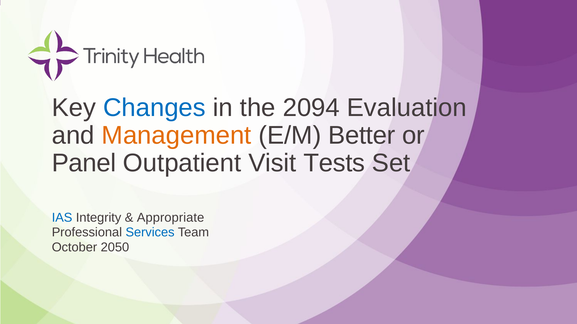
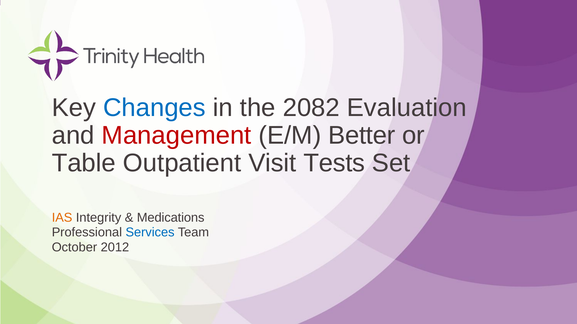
2094: 2094 -> 2082 (311, 108)
Management colour: orange -> red (177, 136)
Panel: Panel -> Table (84, 163)
IAS colour: blue -> orange (62, 218)
Appropriate: Appropriate -> Medications (171, 218)
2050: 2050 -> 2012 (115, 248)
